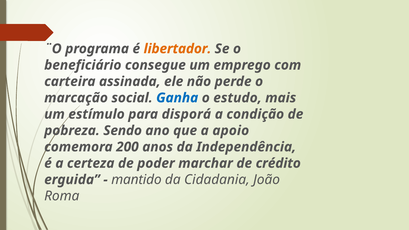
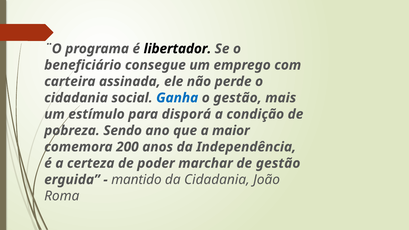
libertador colour: orange -> black (177, 49)
marcação: marcação -> cidadania (76, 98)
o estudo: estudo -> gestão (237, 98)
apoio: apoio -> maior (231, 131)
de crédito: crédito -> gestão (278, 163)
